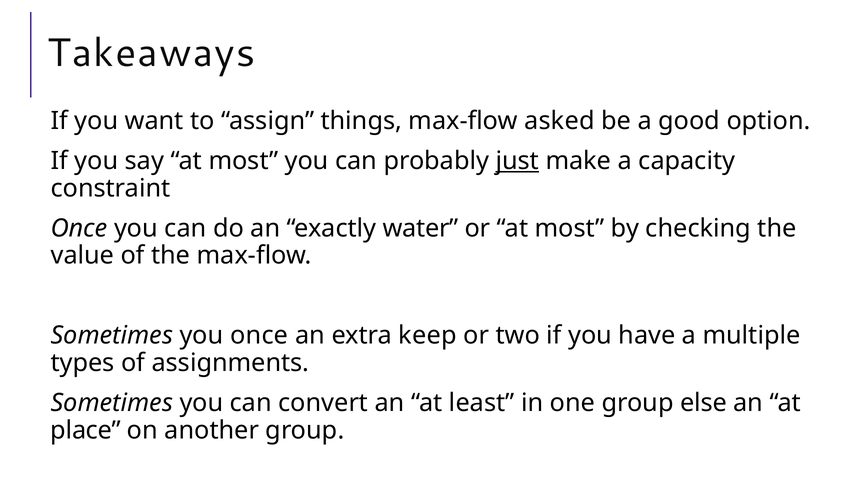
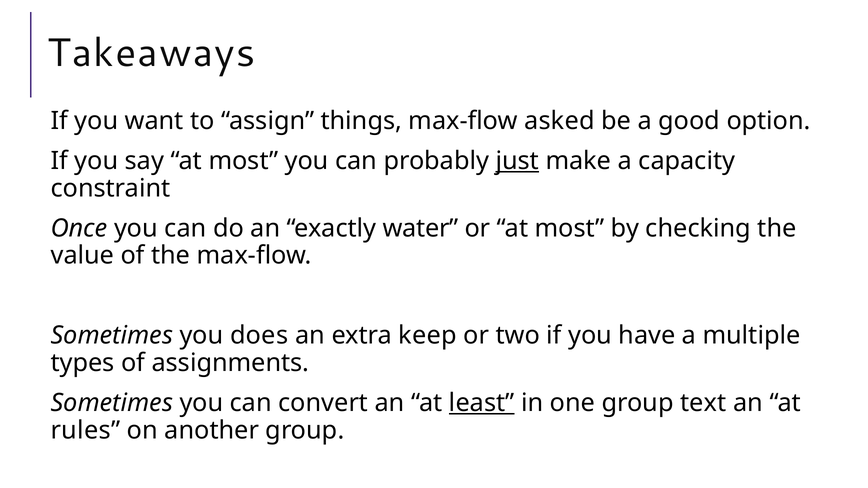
you once: once -> does (259, 336)
least underline: none -> present (482, 403)
else: else -> text (703, 403)
place: place -> rules (85, 430)
